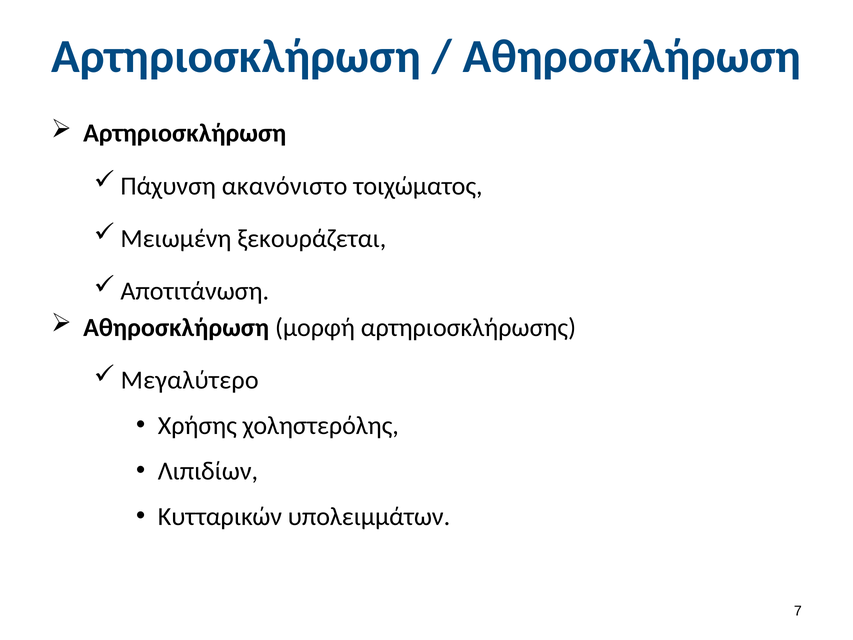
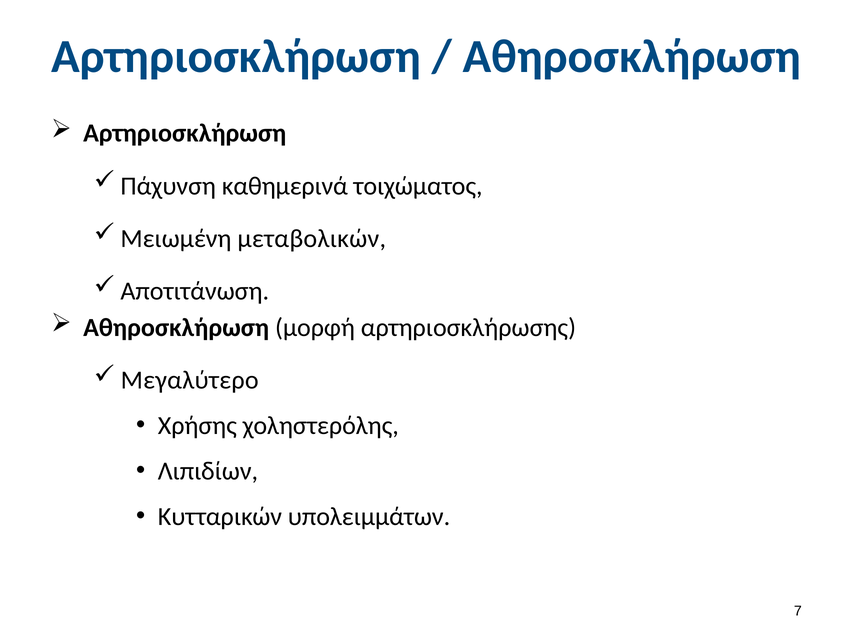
ακανόνιστο: ακανόνιστο -> καθημερινά (285, 186)
ξεκουράζεται: ξεκουράζεται -> μεταβολικών (312, 238)
